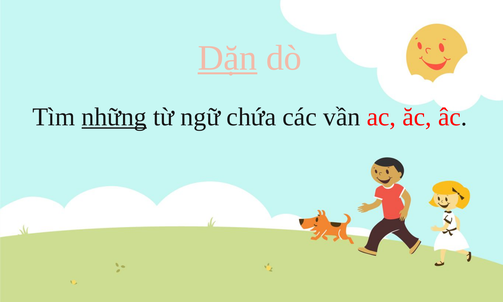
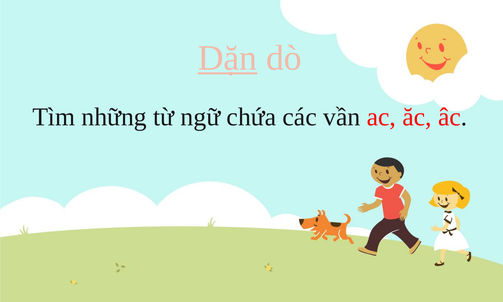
những underline: present -> none (114, 117)
